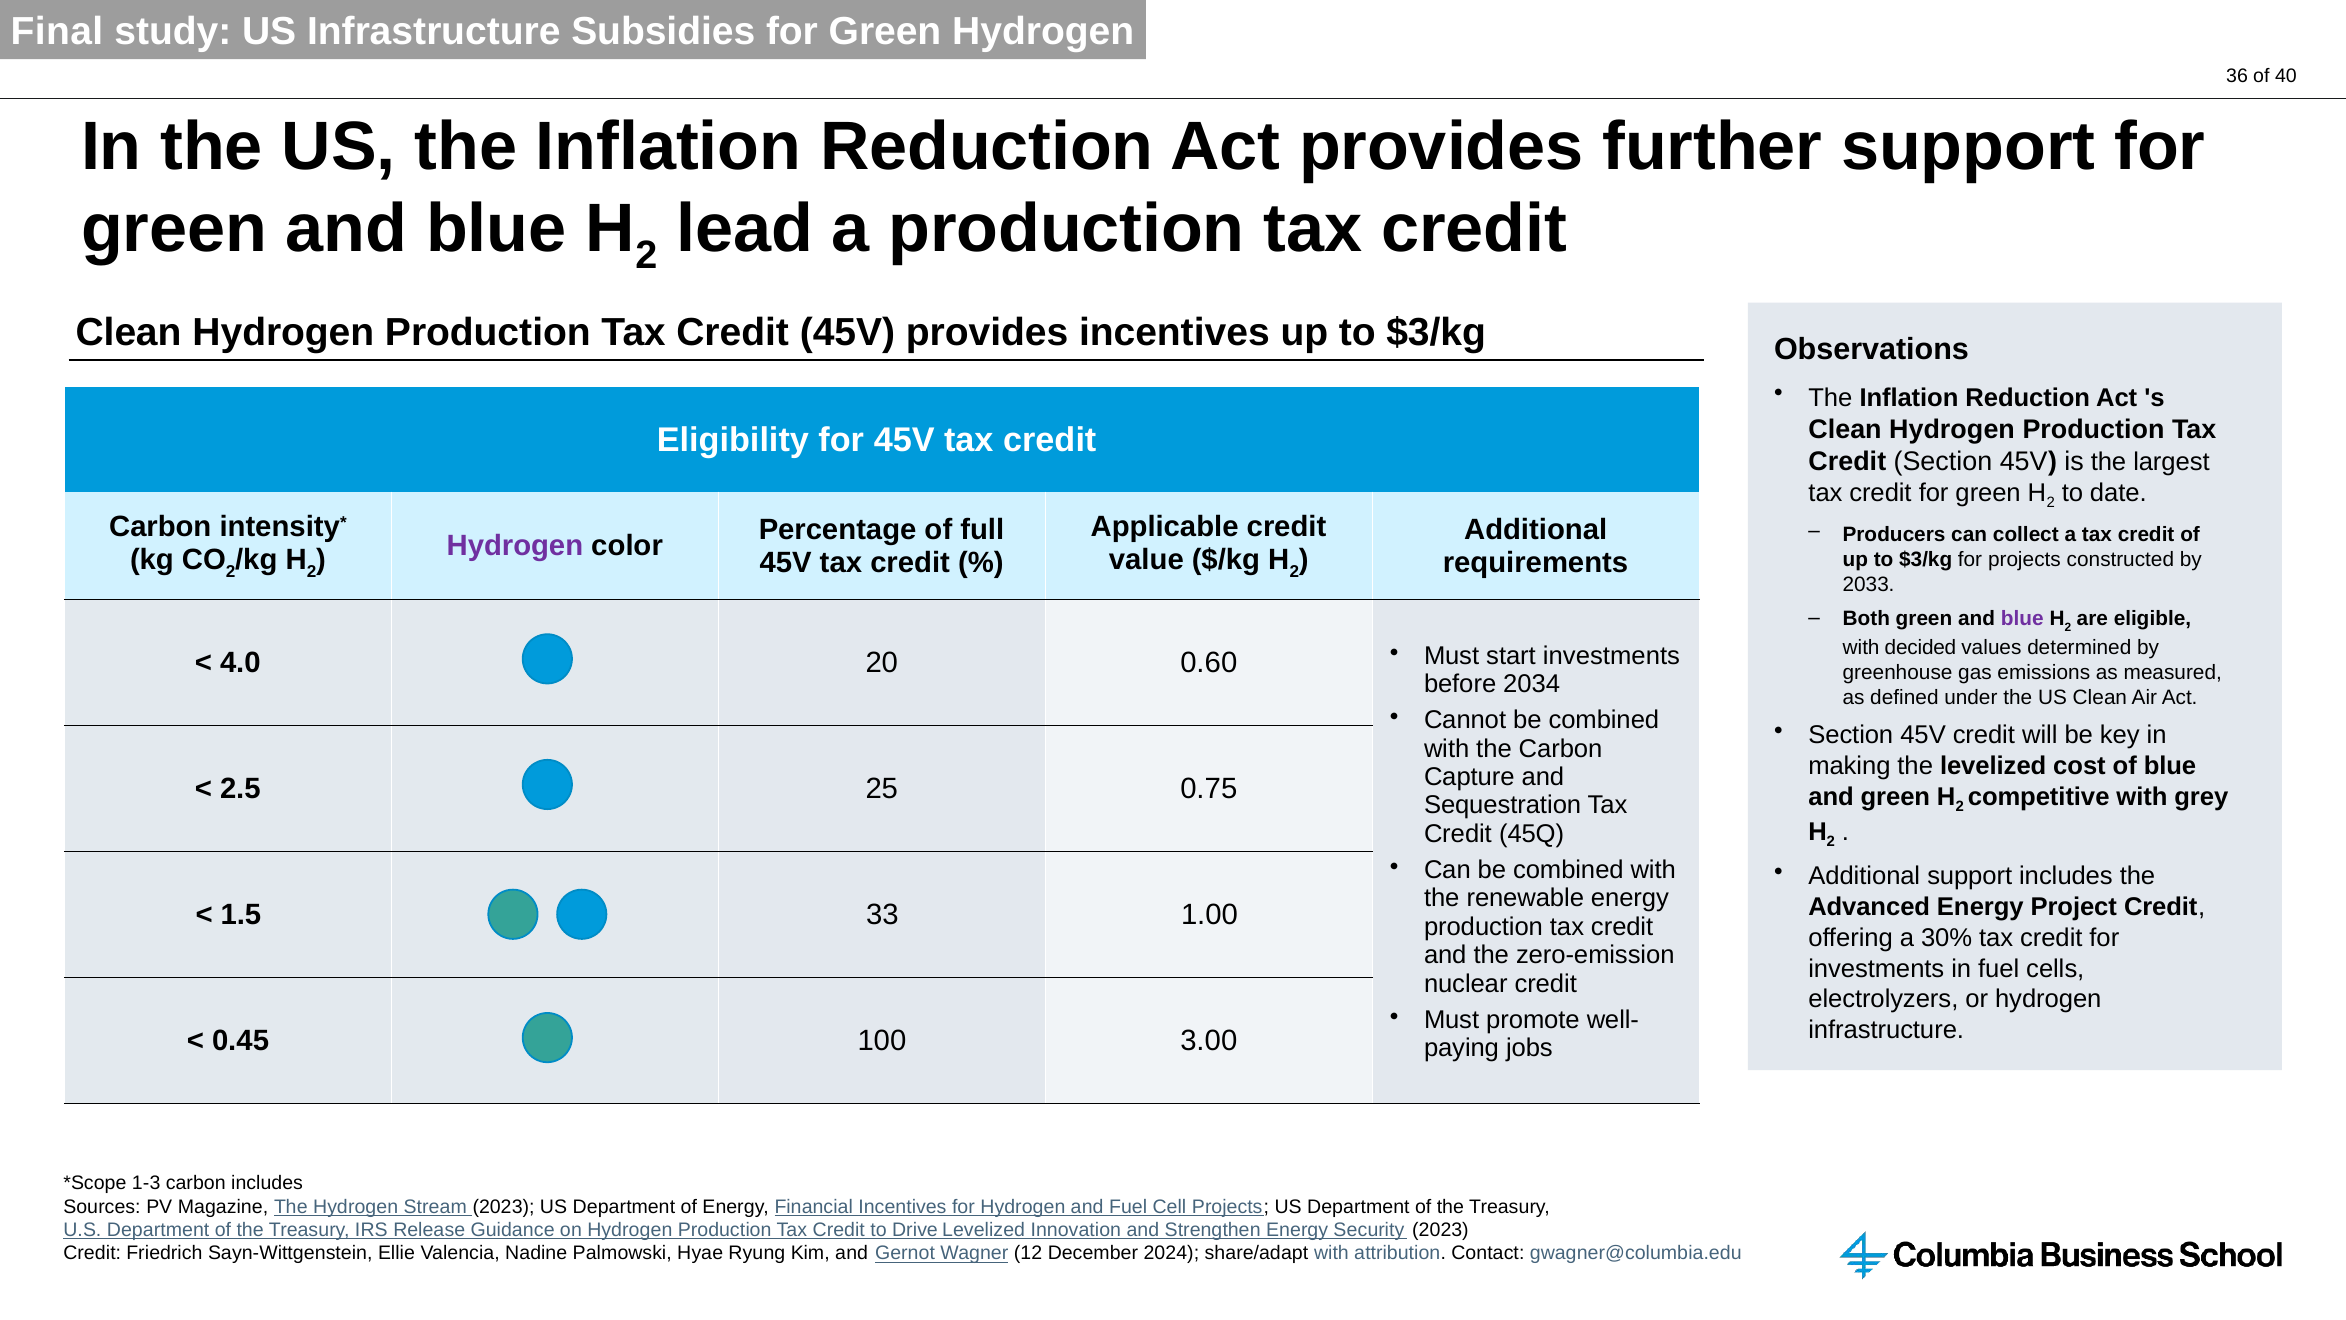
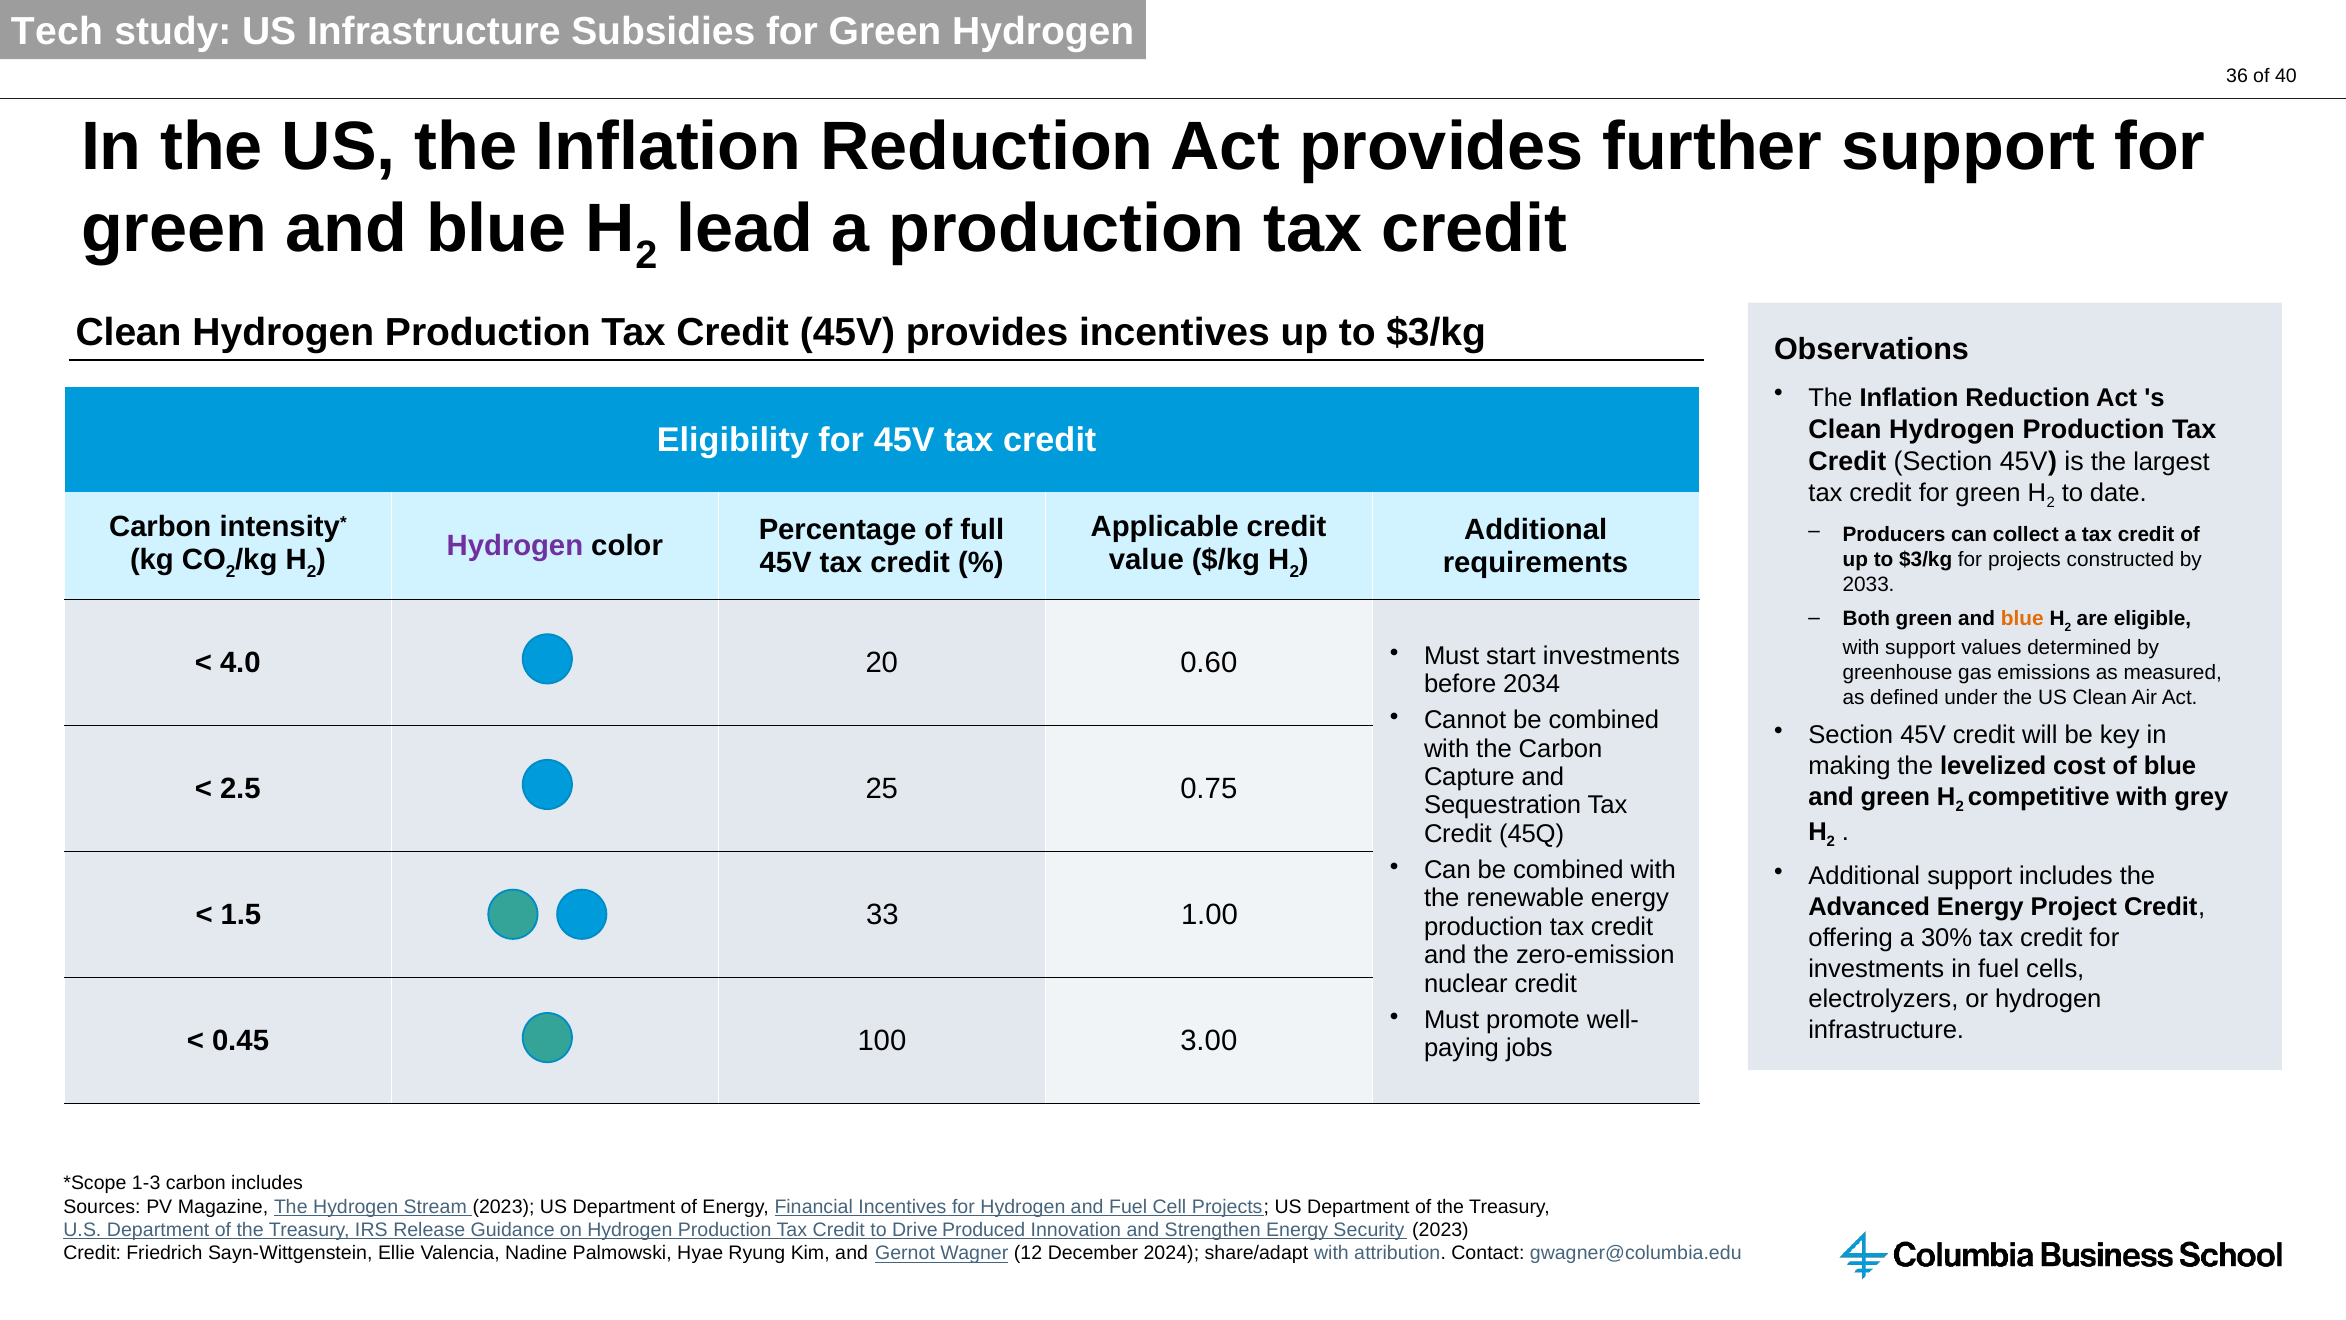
Final: Final -> Tech (57, 32)
blue colour: purple -> orange (2022, 619)
with decided: decided -> support (1920, 647)
Drive Levelized: Levelized -> Produced (984, 1230)
